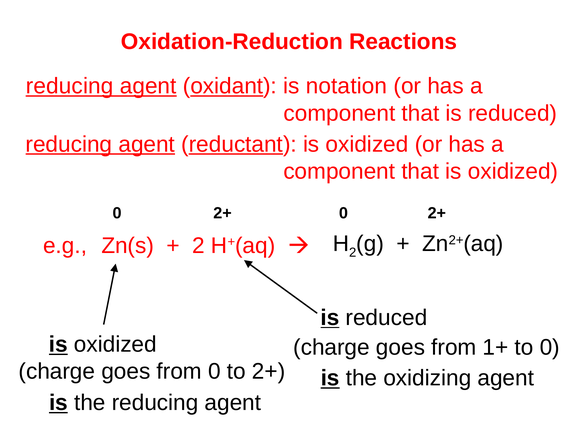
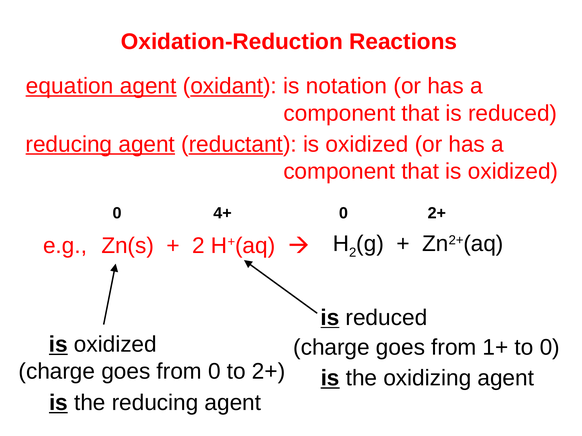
reducing: reducing -> equation (70, 86)
2+: 2+ -> 4+ (223, 214)
